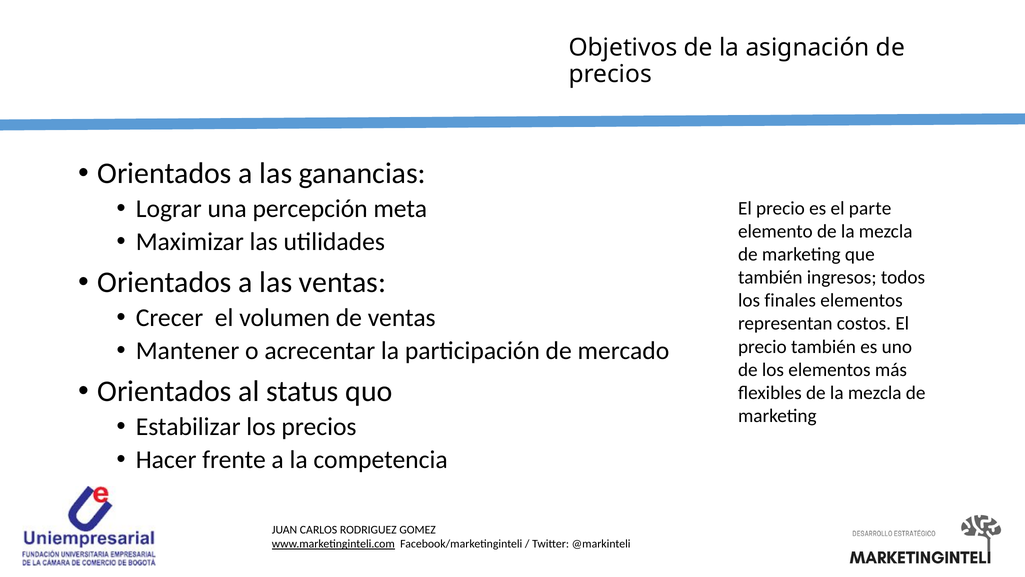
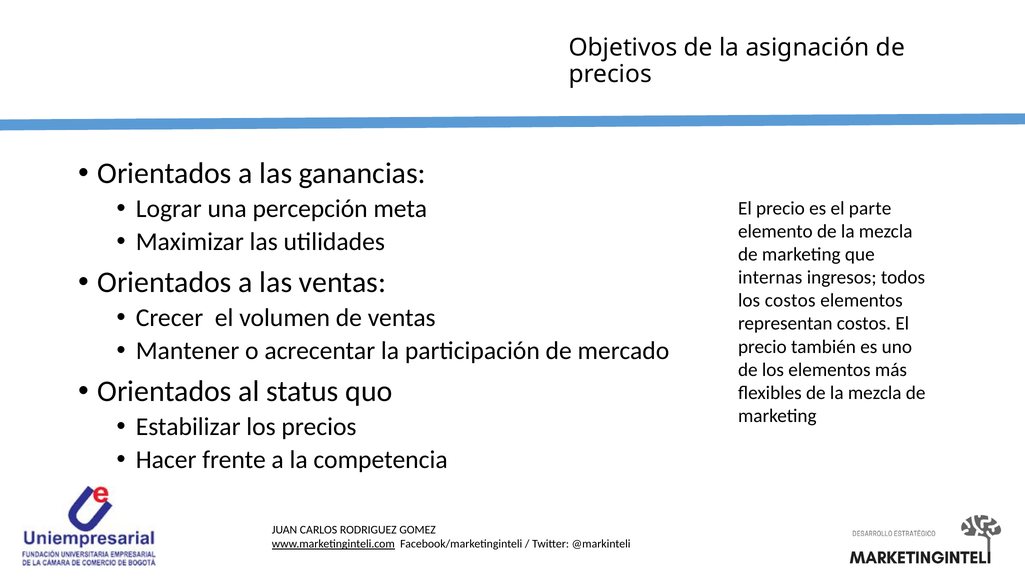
también: también -> internas (770, 277)
los finales: finales -> costos (790, 300)
